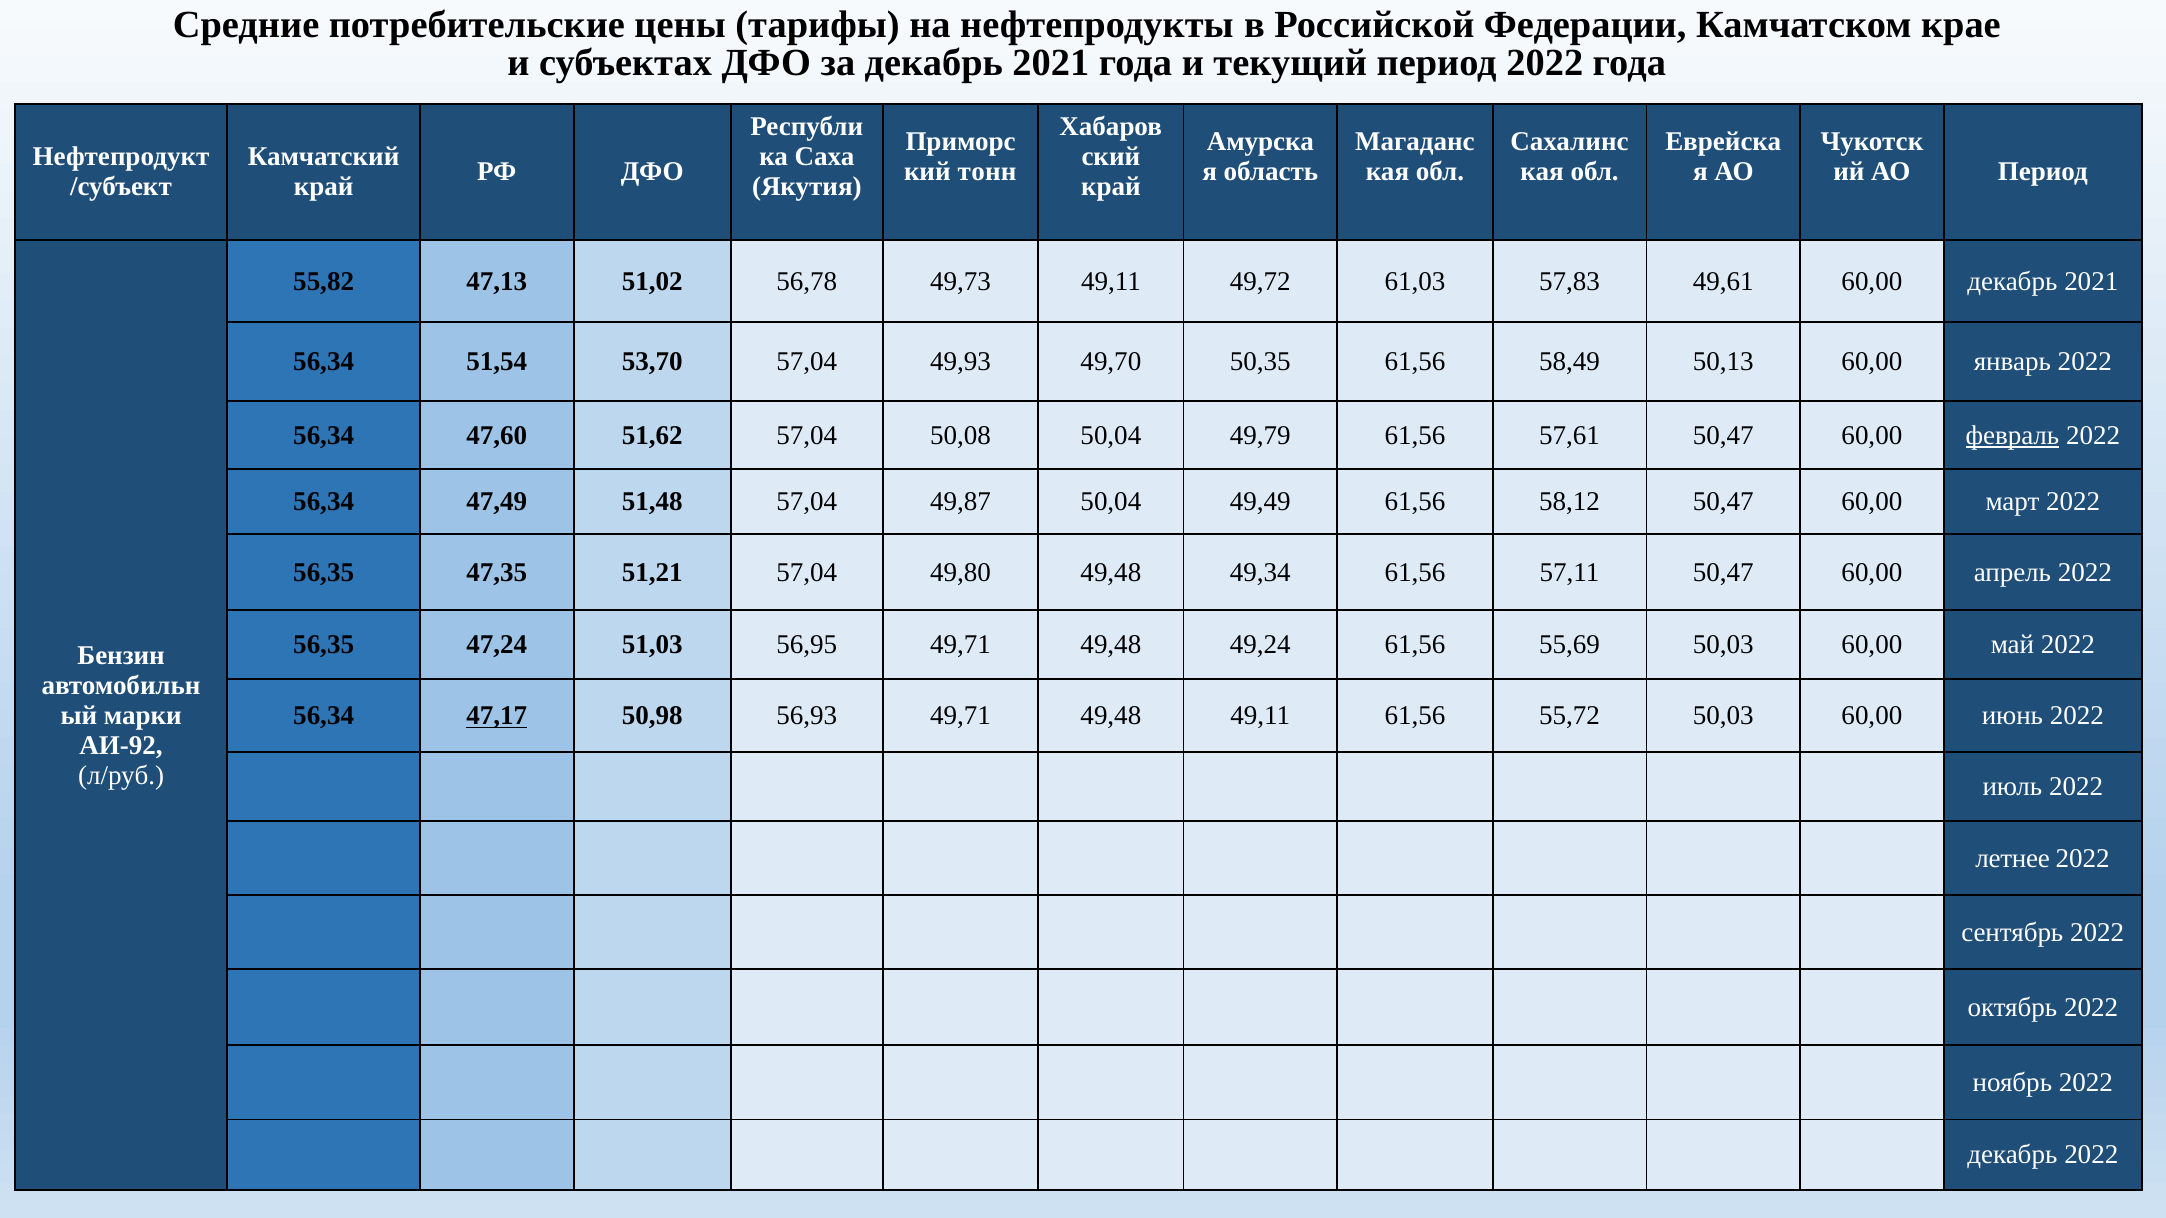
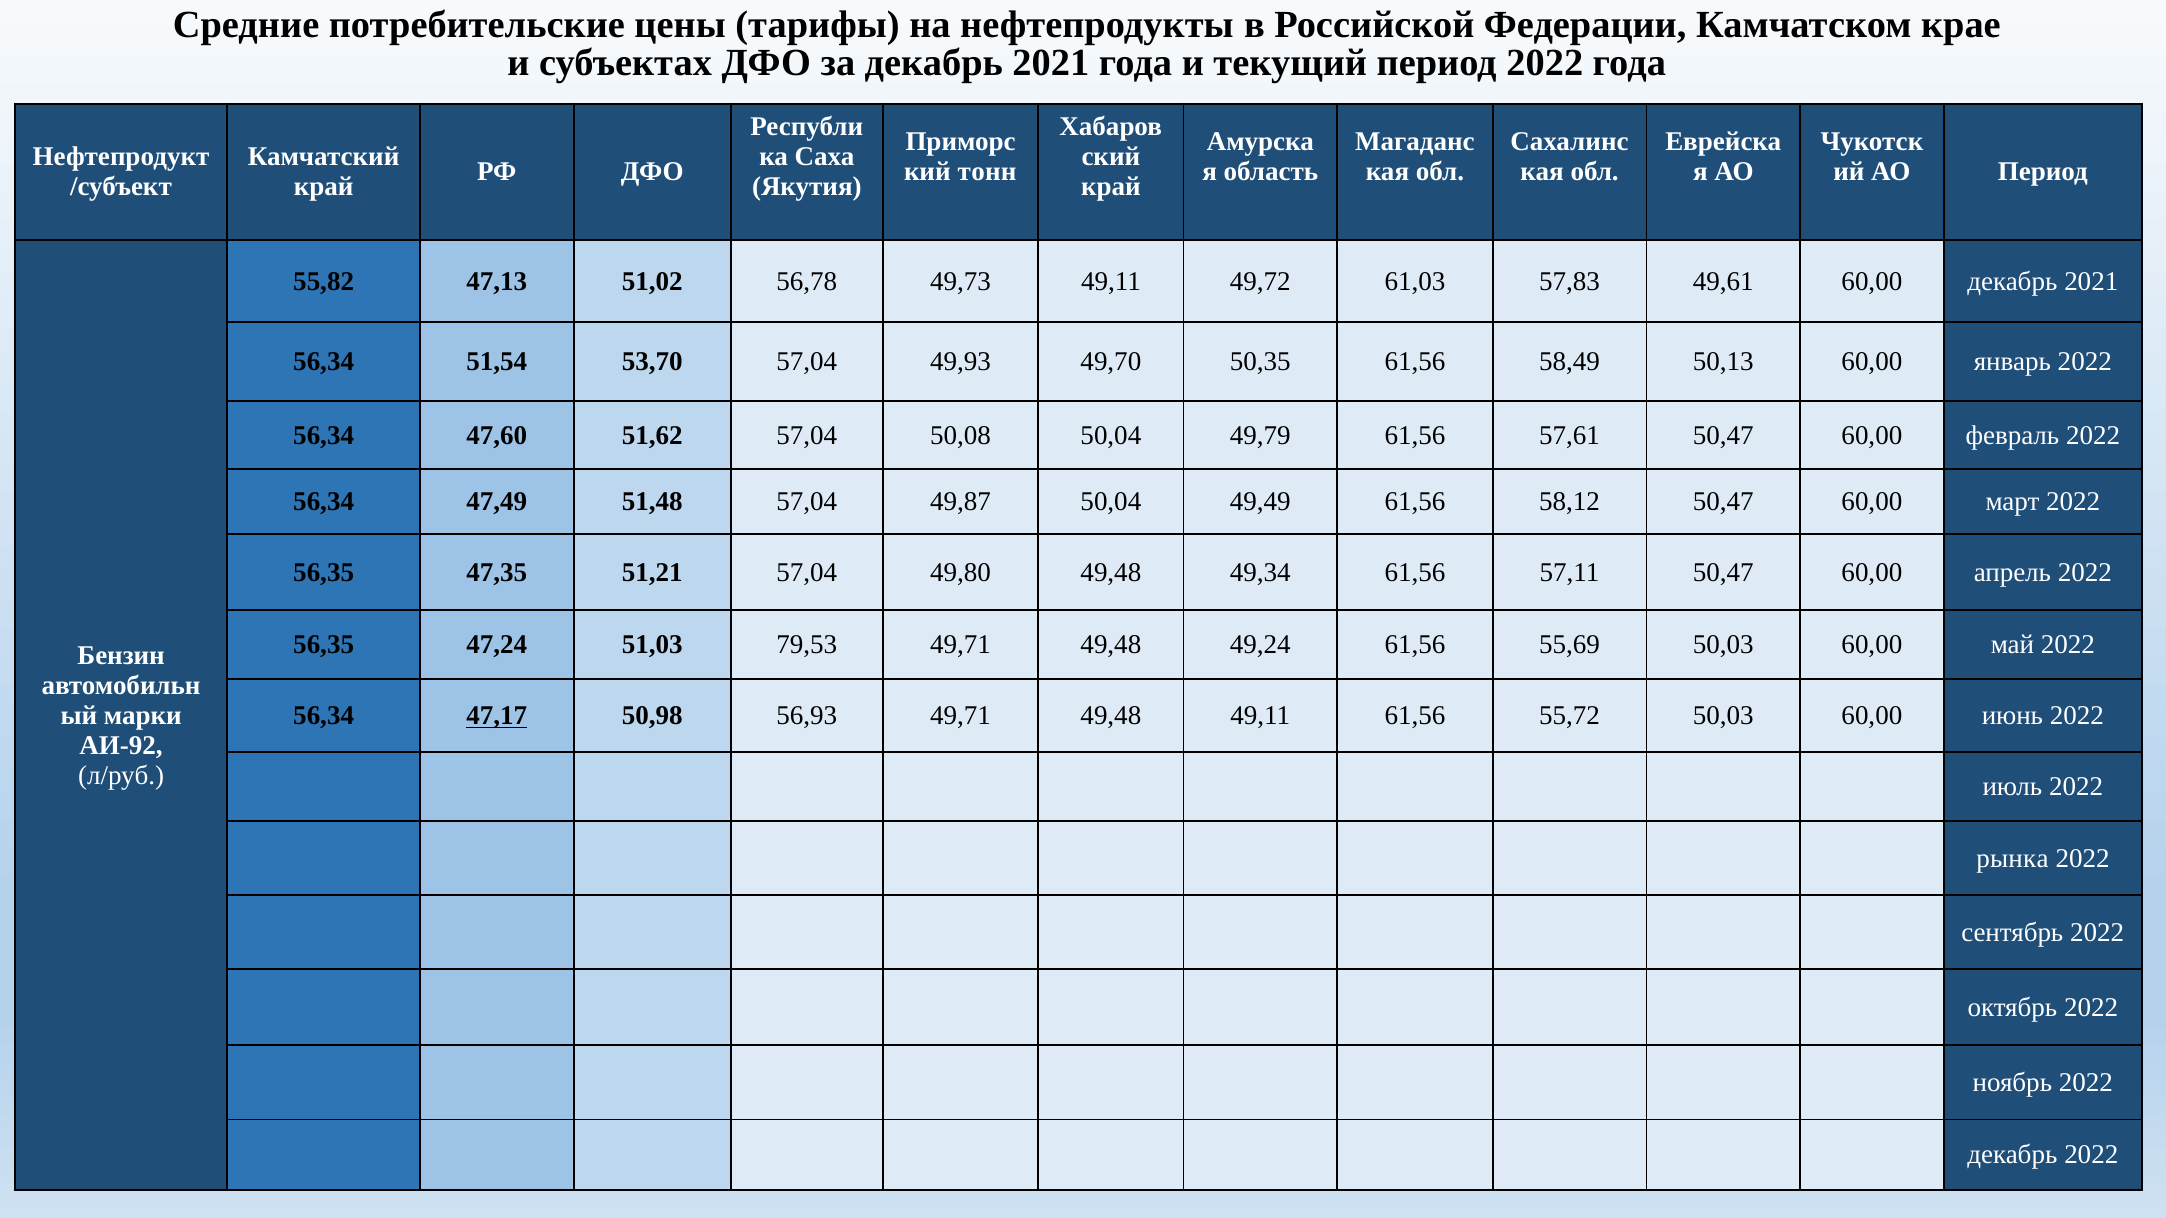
февраль underline: present -> none (2012, 435)
56,95: 56,95 -> 79,53 (807, 645)
летнее: летнее -> рынка (2012, 858)
